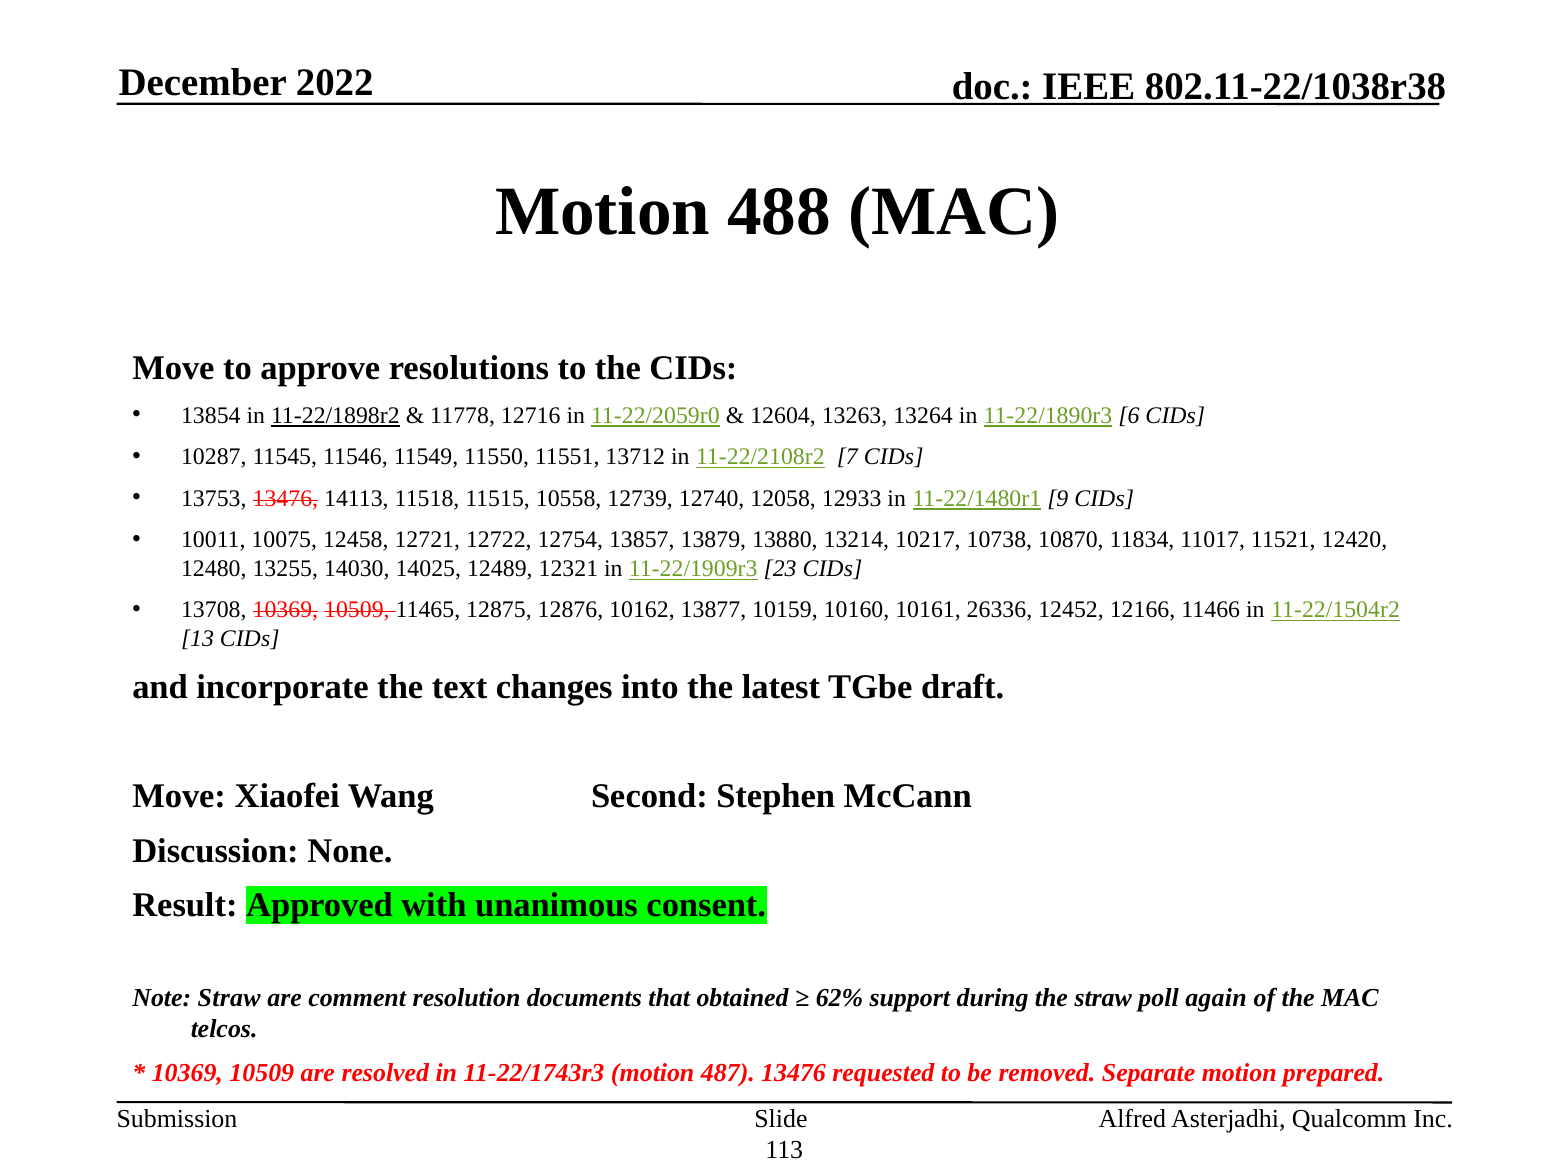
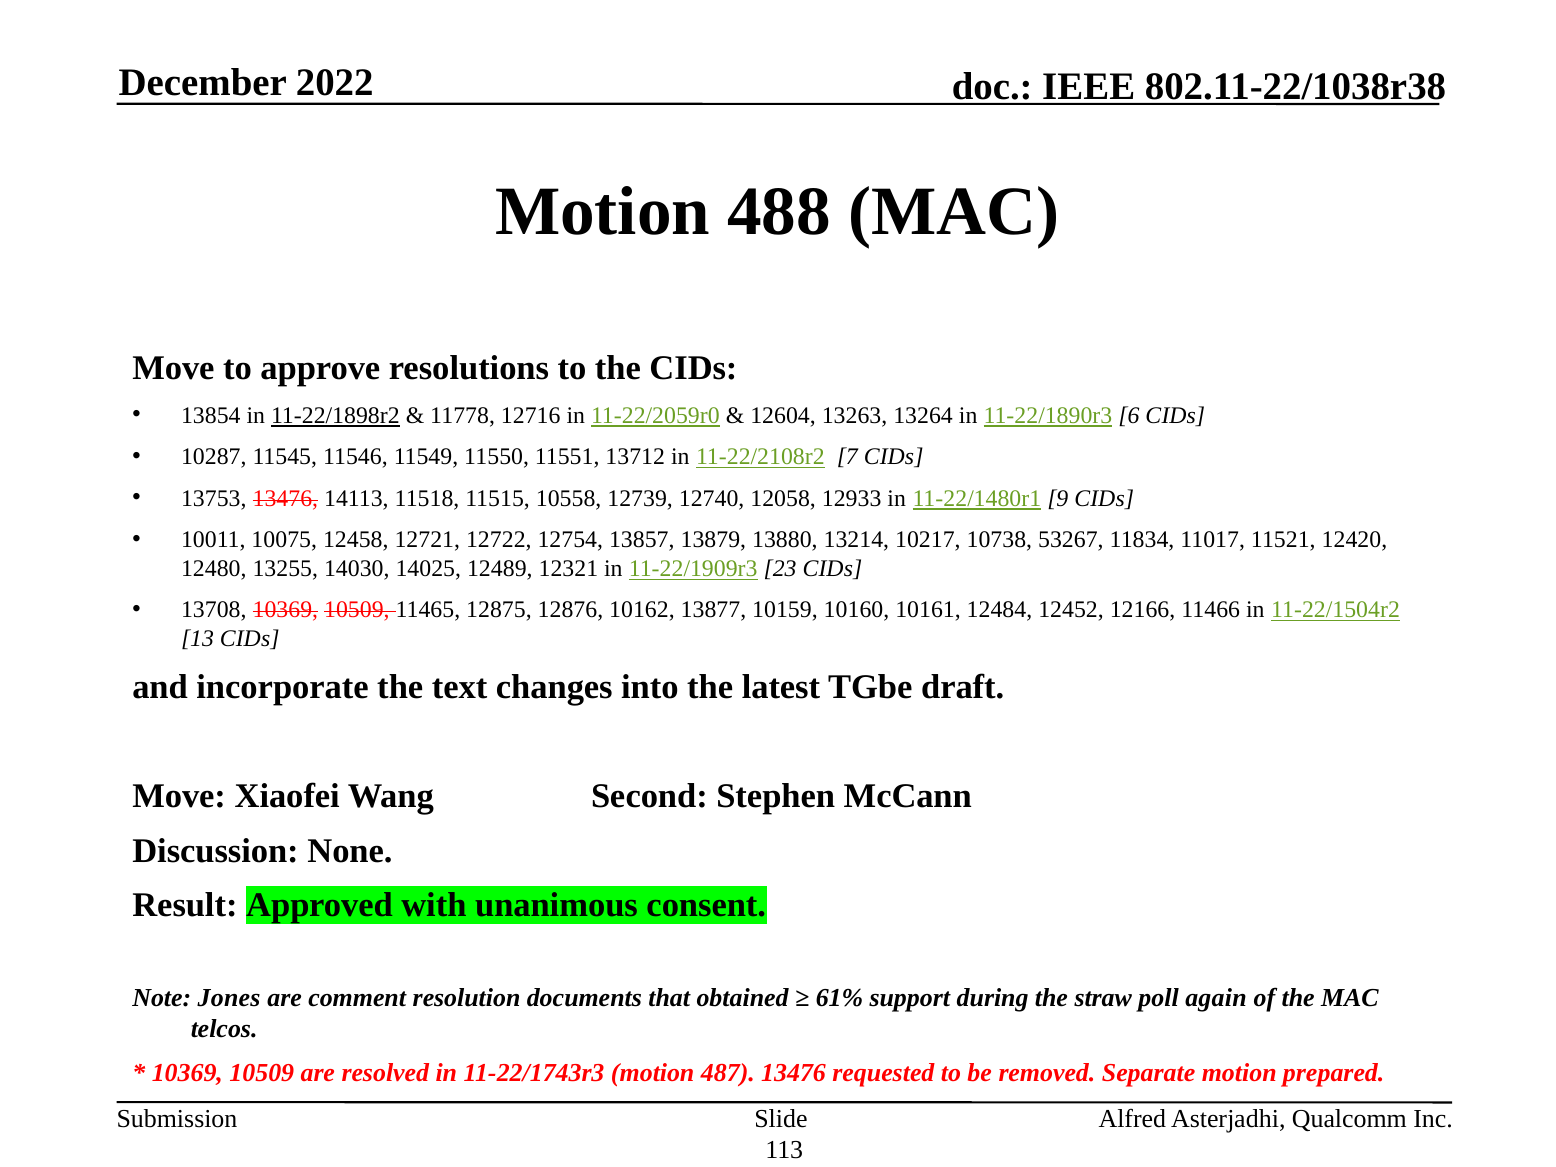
10870: 10870 -> 53267 (1071, 540)
26336: 26336 -> 12484 (1000, 610)
Note Straw: Straw -> Jones (229, 998)
62%: 62% -> 61% (840, 998)
